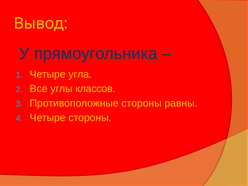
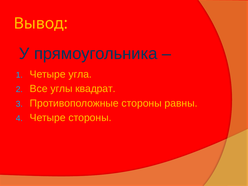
классов: классов -> квадрат (95, 89)
